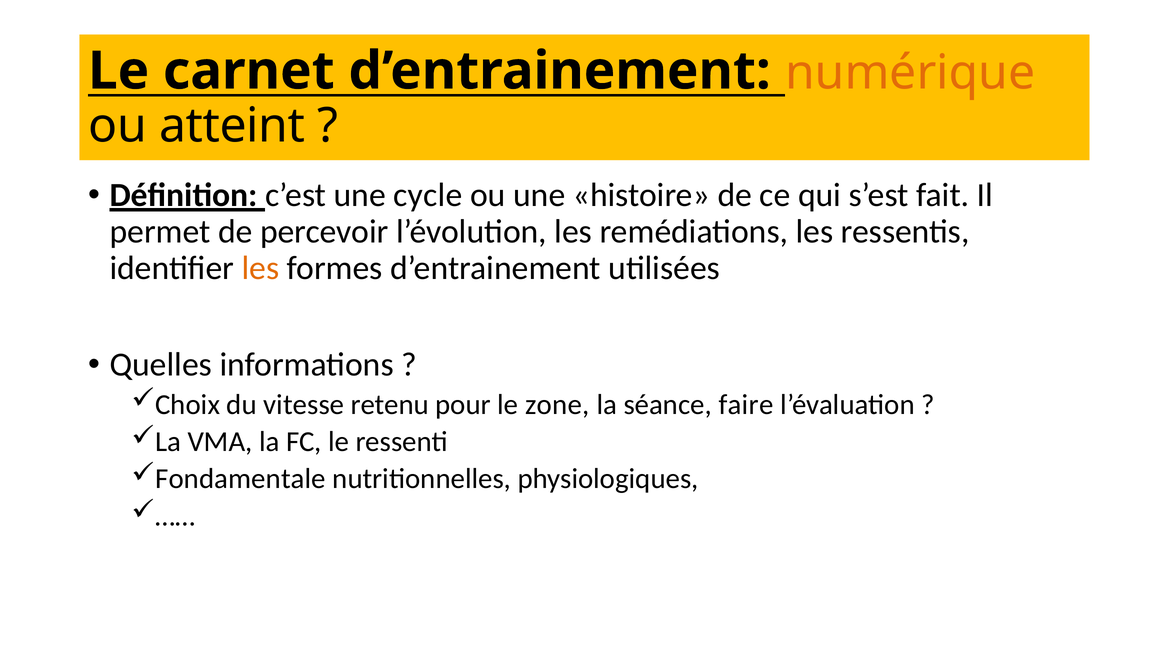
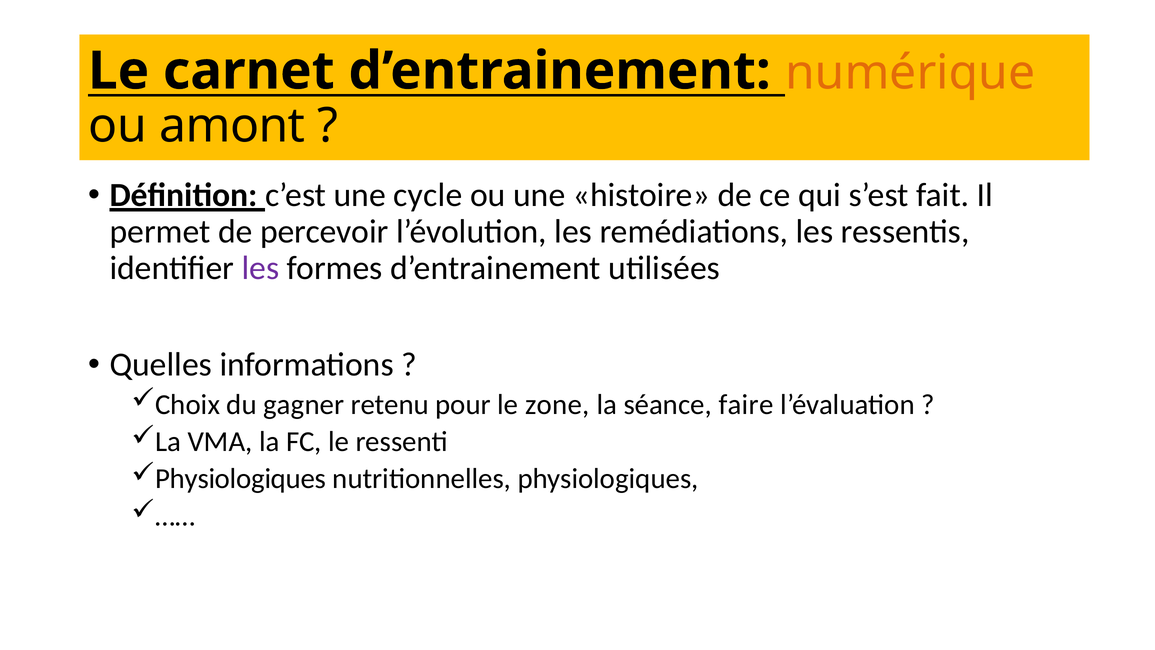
atteint: atteint -> amont (232, 126)
les colour: orange -> purple (261, 268)
vitesse: vitesse -> gagner (304, 404)
Fondamentale: Fondamentale -> Physiologiques (241, 479)
